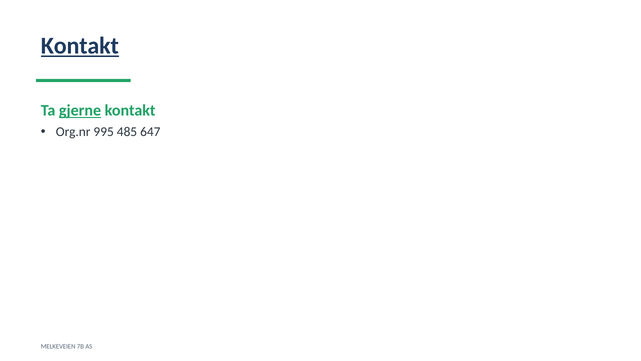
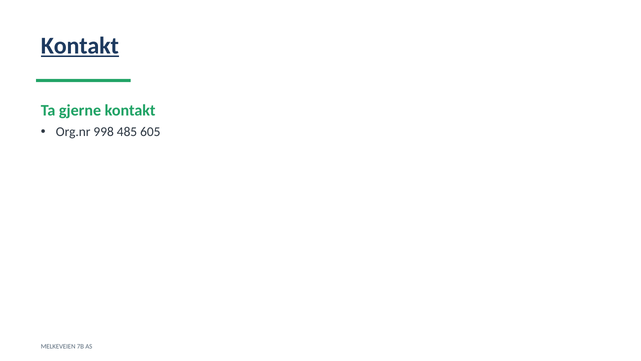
gjerne underline: present -> none (80, 110)
995: 995 -> 998 (104, 132)
647: 647 -> 605 (150, 132)
